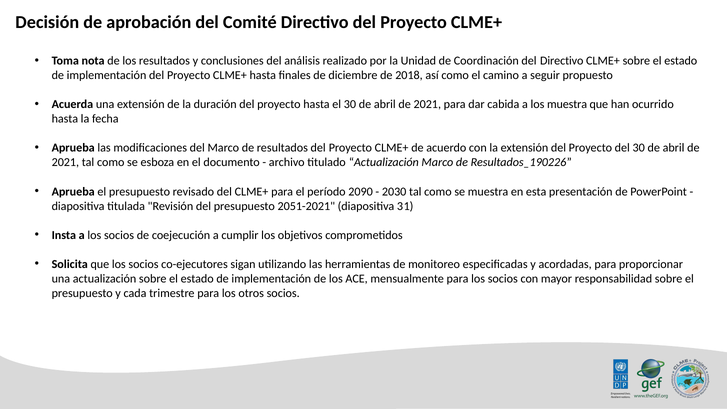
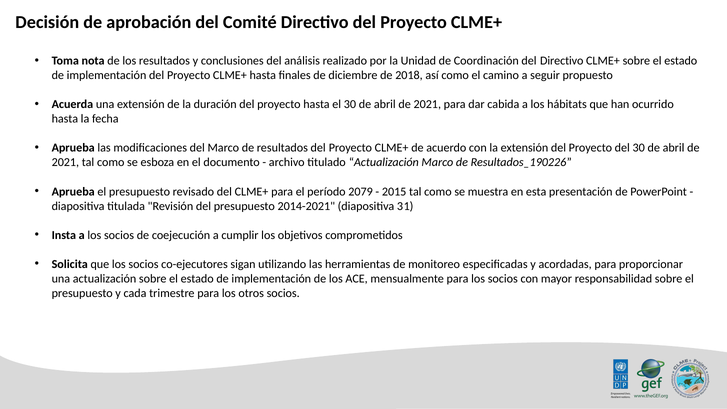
los muestra: muestra -> hábitats (567, 104)
2090: 2090 -> 2079 (361, 191)
2030: 2030 -> 2015 (394, 191)
2051-2021: 2051-2021 -> 2014-2021 (306, 206)
